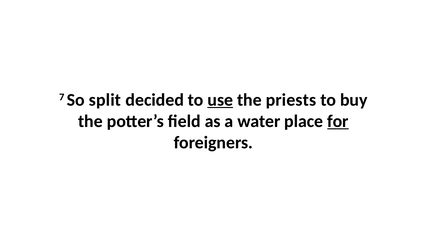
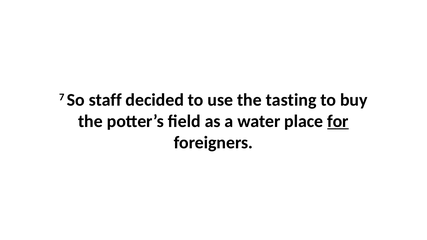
split: split -> staff (105, 100)
use underline: present -> none (220, 100)
priests: priests -> tasting (291, 100)
